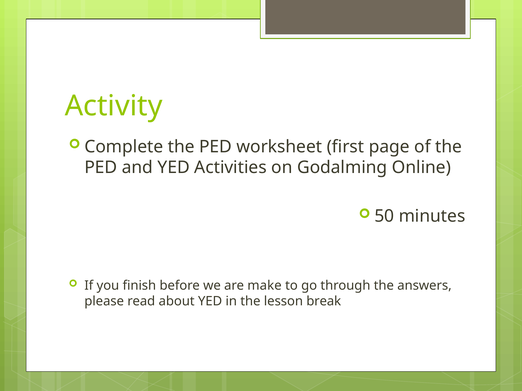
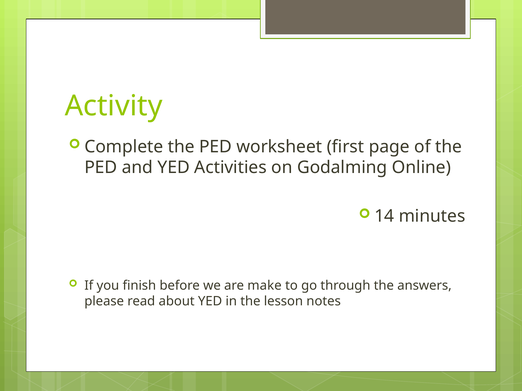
50: 50 -> 14 (384, 217)
break: break -> notes (324, 301)
